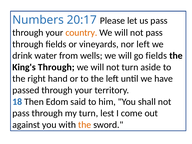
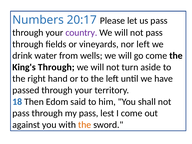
country colour: orange -> purple (81, 33)
go fields: fields -> come (156, 56)
my turn: turn -> pass (89, 113)
